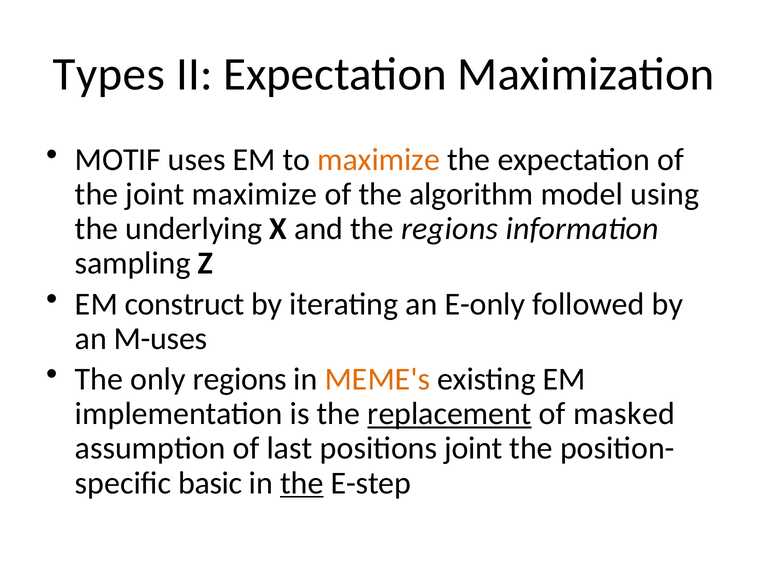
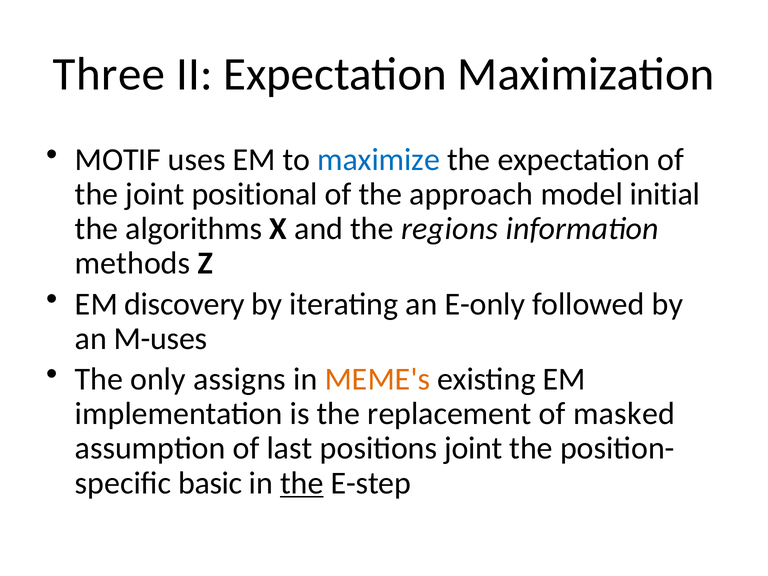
Types: Types -> Three (109, 74)
maximize colour: orange -> blue (379, 160)
joint maximize: maximize -> positional (255, 194)
algorithm: algorithm -> approach (471, 194)
using: using -> initial (665, 194)
underlying: underlying -> algorithms (194, 229)
sampling: sampling -> methods (133, 263)
construct: construct -> discovery (185, 304)
only regions: regions -> assigns (240, 379)
replacement underline: present -> none (450, 414)
